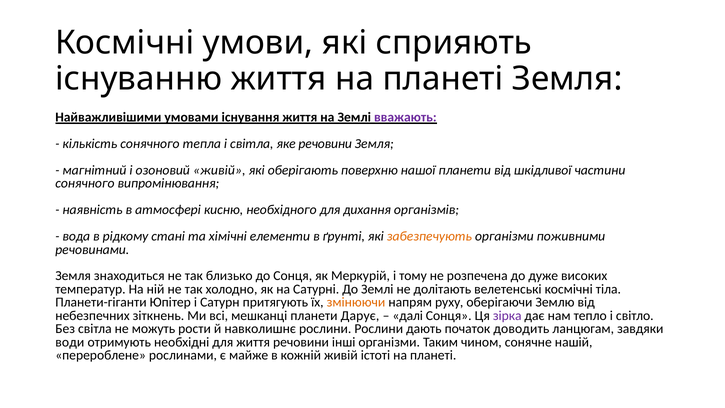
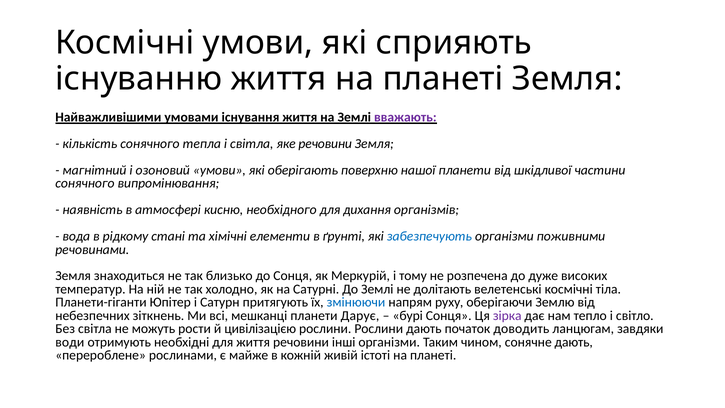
озоновий живій: живій -> умови (219, 170)
забезпечують colour: orange -> blue (429, 236)
змінюючи colour: orange -> blue (356, 302)
далі: далі -> бурі (408, 315)
навколишнє: навколишнє -> цивілізацією (260, 329)
сонячне нашій: нашій -> дають (574, 342)
